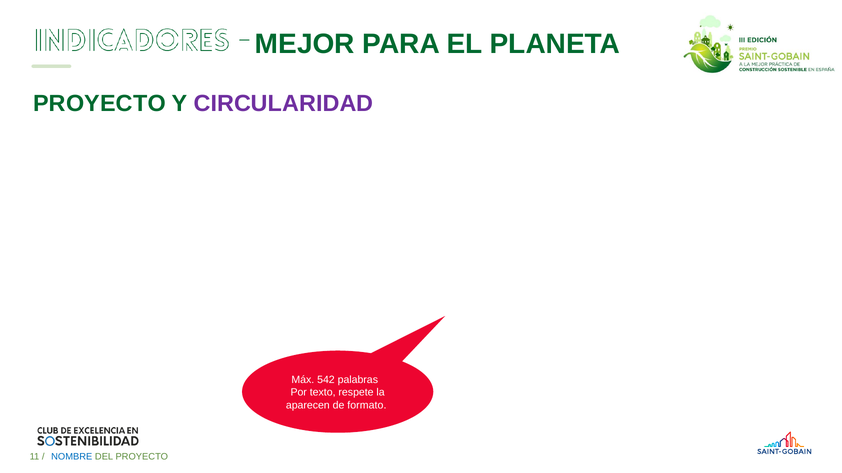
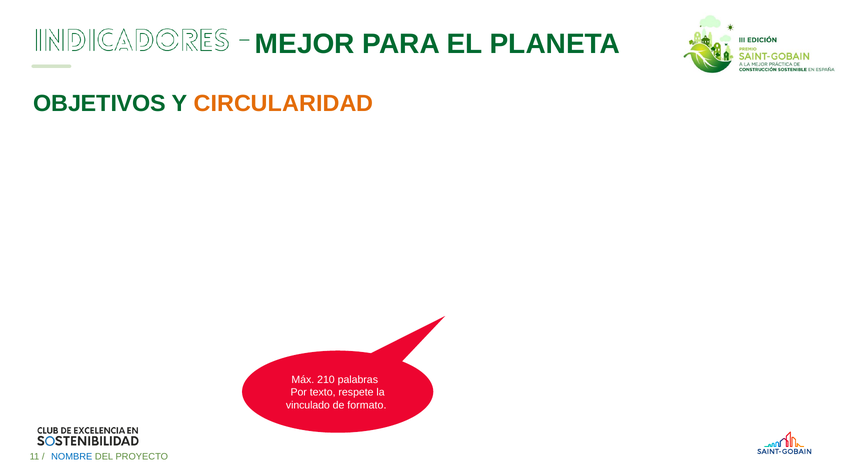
PROYECTO: PROYECTO -> OBJETIVOS (100, 104)
CIRCULARIDAD colour: purple -> orange (284, 104)
542: 542 -> 210 (326, 380)
aparecen: aparecen -> vinculado (308, 406)
